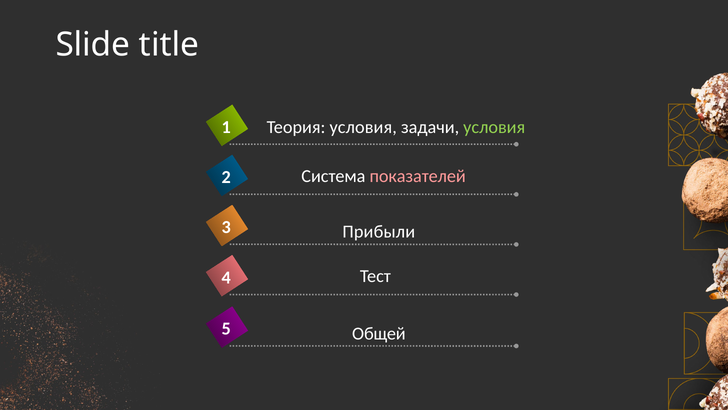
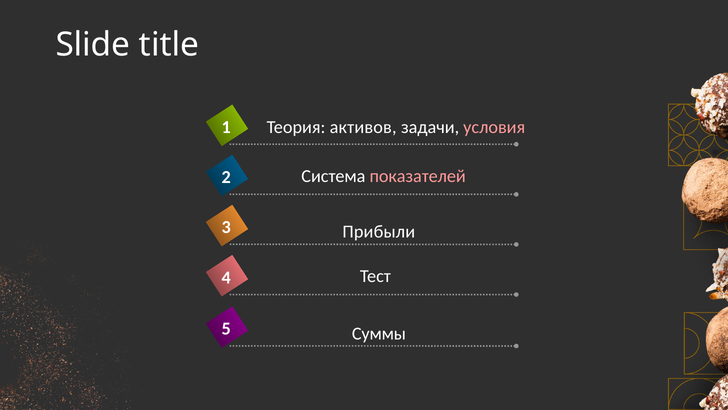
Теория условия: условия -> активов (363, 127)
условия colour: light green -> pink (494, 127)
Общей: Общей -> Суммы (379, 333)
